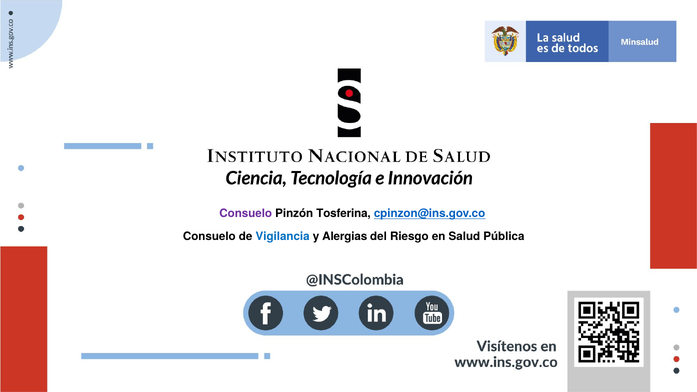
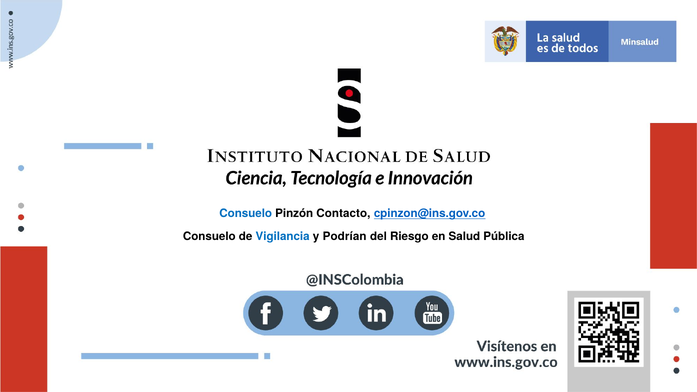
Consuelo colour: purple -> blue (246, 214)
Tosferina: Tosferina -> Contacto (343, 214)
Alergias: Alergias -> Podrían (345, 237)
